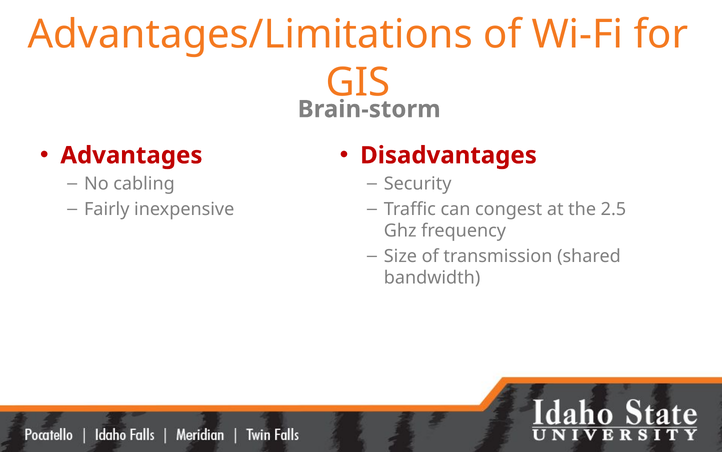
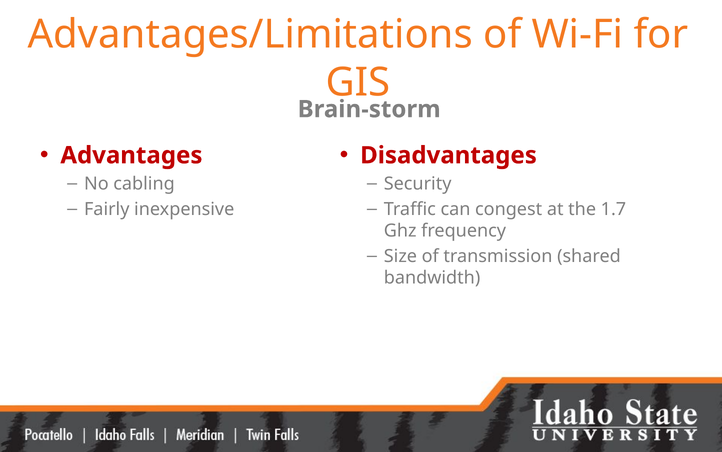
2.5: 2.5 -> 1.7 (613, 209)
